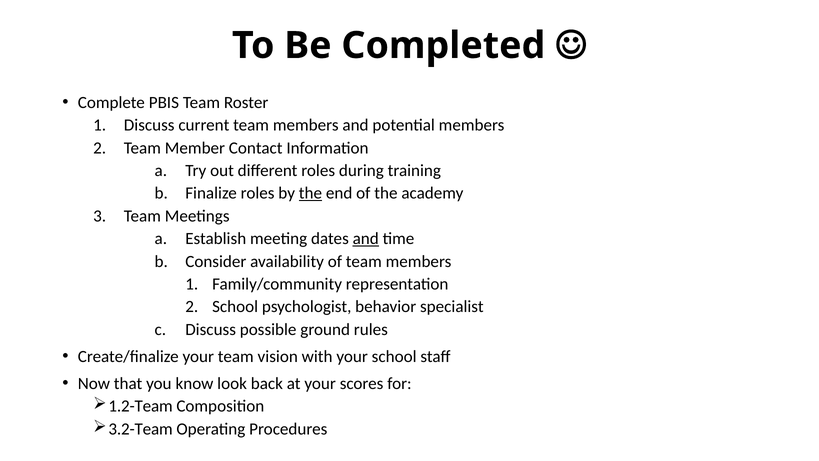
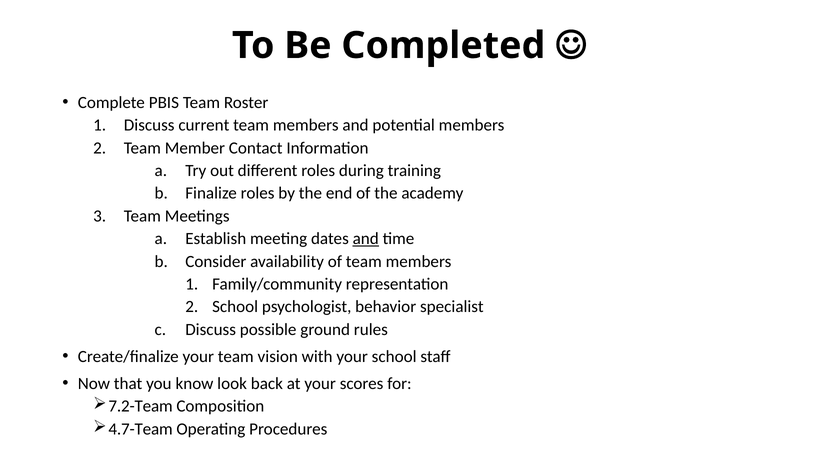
the underline: present -> none (310, 193)
1.2-Team: 1.2-Team -> 7.2-Team (141, 406)
3.2-Team: 3.2-Team -> 4.7-Team (141, 429)
